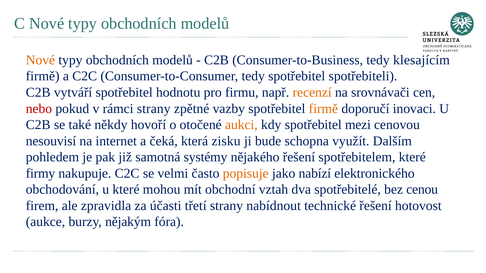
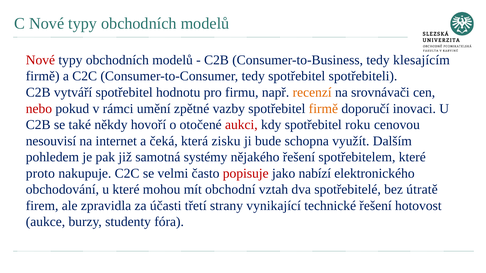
Nové colour: orange -> red (40, 60)
rámci strany: strany -> umění (154, 109)
aukci colour: orange -> red (241, 125)
mezi: mezi -> roku (358, 125)
firmy: firmy -> proto (40, 174)
popisuje colour: orange -> red (246, 174)
cenou: cenou -> útratě (422, 190)
nabídnout: nabídnout -> vynikající (274, 206)
nějakým: nějakým -> studenty (128, 222)
